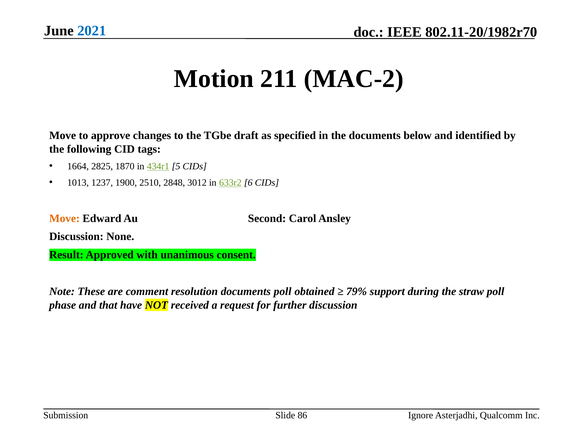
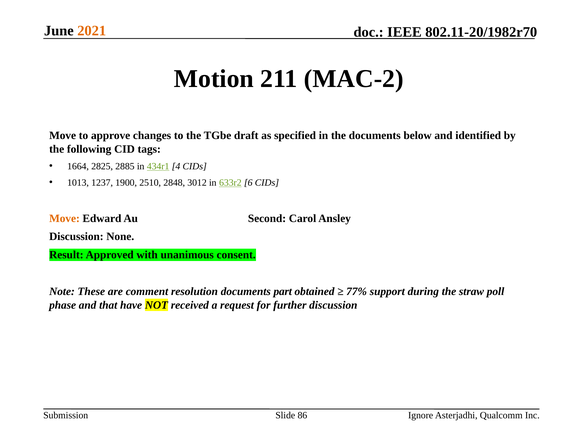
2021 colour: blue -> orange (92, 31)
1870: 1870 -> 2885 (125, 166)
5: 5 -> 4 (176, 166)
documents poll: poll -> part (283, 292)
79%: 79% -> 77% (357, 292)
